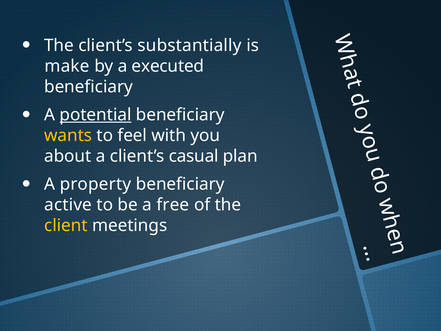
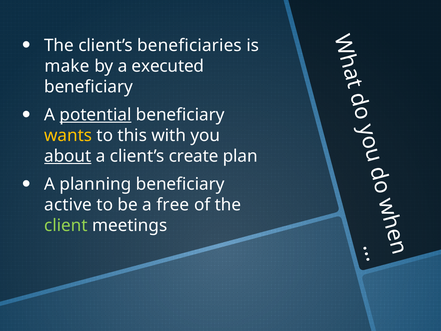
substantially: substantially -> beneficiaries (190, 45)
feel: feel -> this (132, 135)
about underline: none -> present (68, 156)
casual: casual -> create (194, 156)
property: property -> planning (95, 184)
client colour: yellow -> light green (66, 225)
